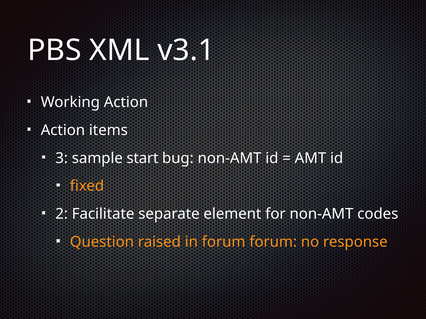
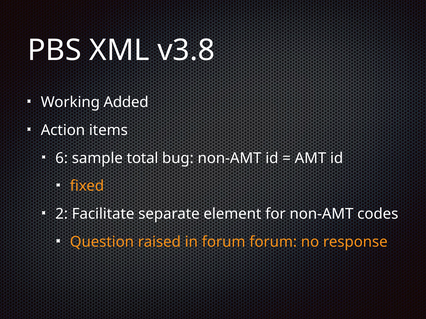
v3.1: v3.1 -> v3.8 (186, 50)
Working Action: Action -> Added (126, 102)
3: 3 -> 6 (62, 158)
start: start -> total (143, 158)
